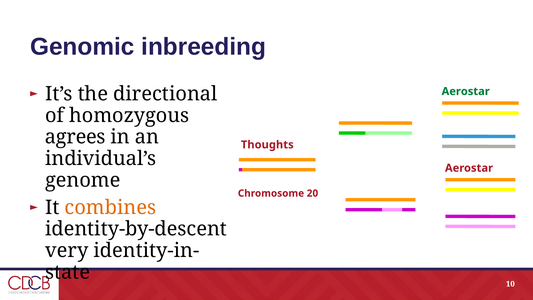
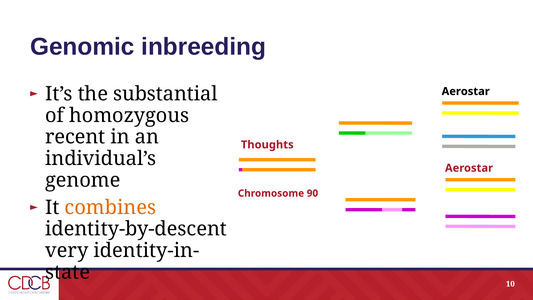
directional: directional -> substantial (165, 94)
Aerostar colour: green -> black (466, 91)
agrees: agrees -> recent (75, 137)
20: 20 -> 90 (312, 193)
